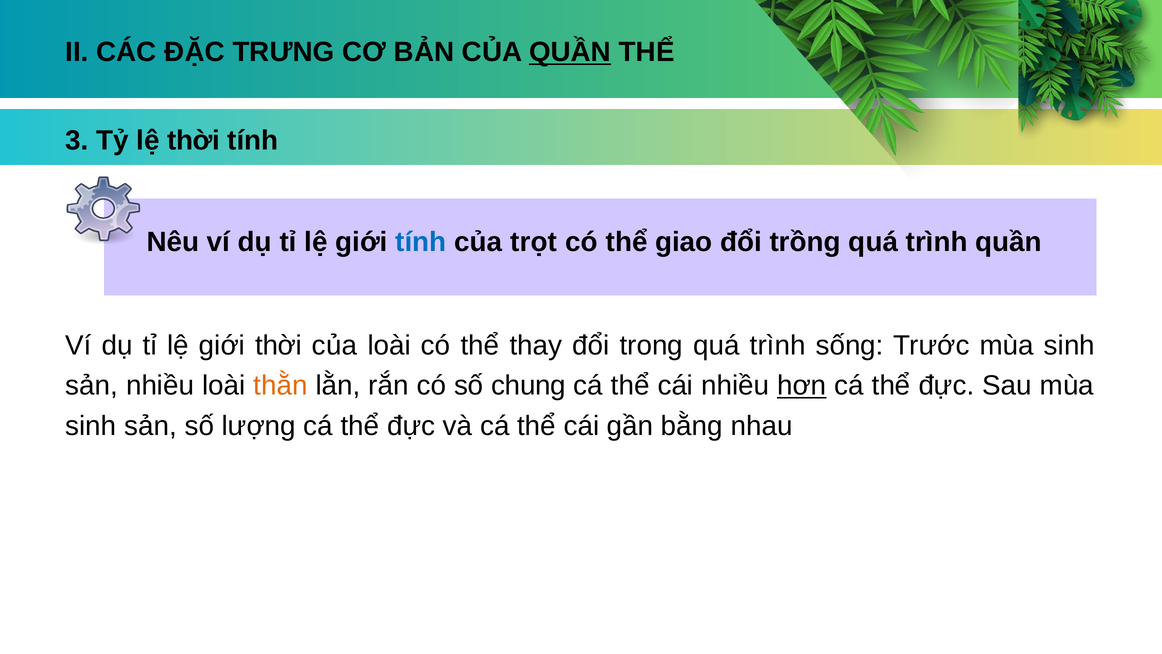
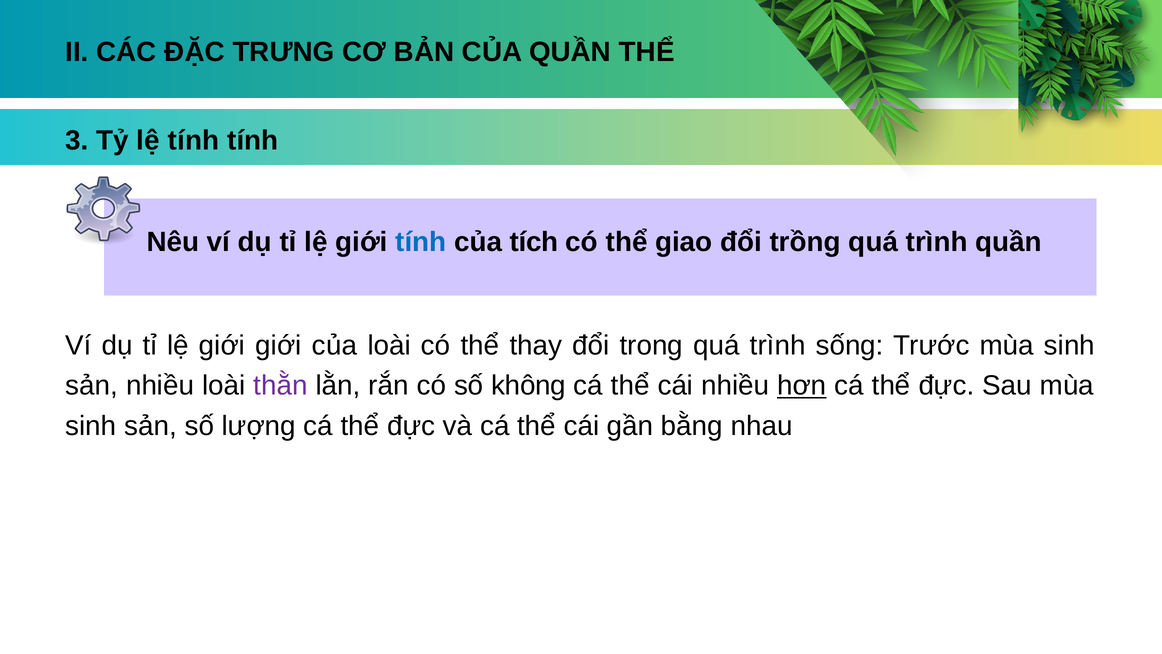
QUẦN underline: present -> none (570, 52)
lệ thời: thời -> tính (193, 140)
trọt: trọt -> tích (534, 242)
giới thời: thời -> giới (278, 346)
thằn colour: orange -> purple (280, 386)
chung: chung -> không (529, 386)
